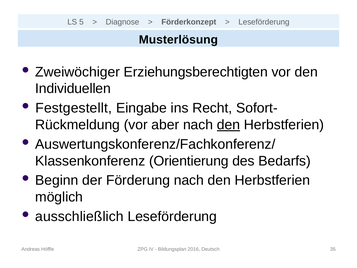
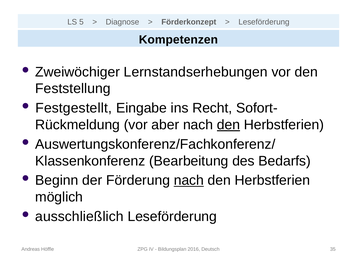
Musterlösung: Musterlösung -> Kompetenzen (178, 40)
Erziehungsberechtigten: Erziehungsberechtigten -> Lernstandserhebungen (196, 72)
Individuellen: Individuellen -> Feststellung (73, 89)
Orientierung: Orientierung -> Bearbeitung (189, 161)
nach underline: none -> present (189, 180)
